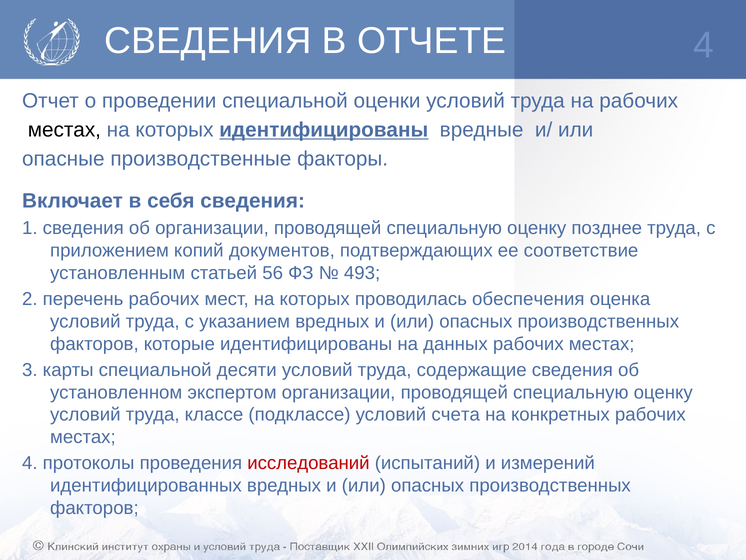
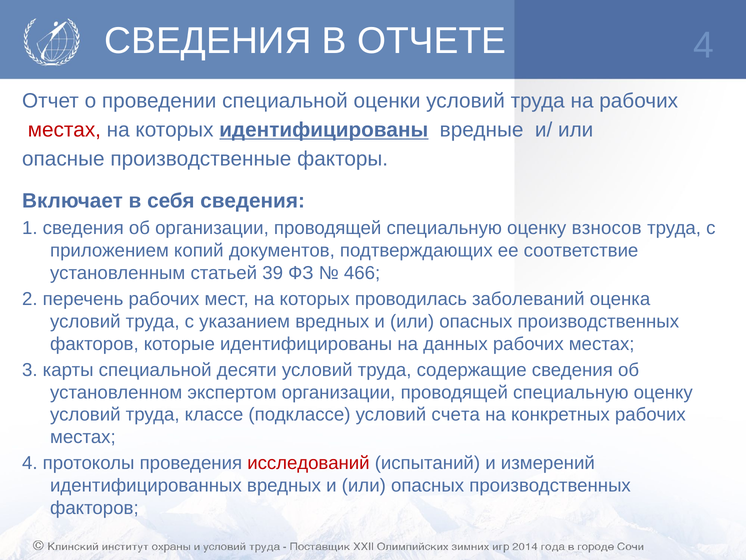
местах colour: black -> red (64, 130)
позднее: позднее -> взносов (607, 228)
56: 56 -> 39 (273, 273)
493: 493 -> 466 (362, 273)
обеспечения: обеспечения -> заболеваний (528, 299)
